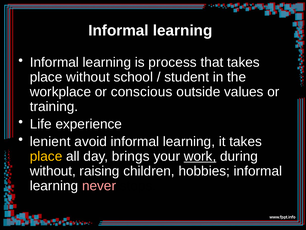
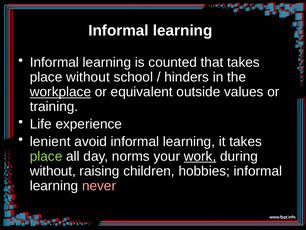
process: process -> counted (173, 62)
student: student -> hinders (187, 77)
workplace underline: none -> present (60, 92)
conscious: conscious -> equivalent (142, 92)
place colour: yellow -> light green (46, 156)
brings: brings -> norms (131, 156)
